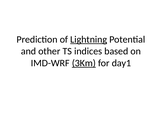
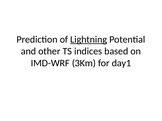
3Km underline: present -> none (84, 63)
